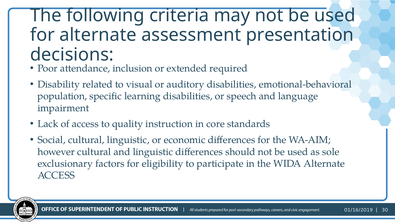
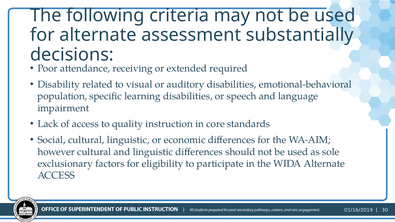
presentation: presentation -> substantially (300, 35)
inclusion: inclusion -> receiving (133, 68)
